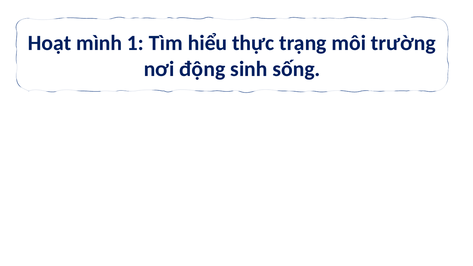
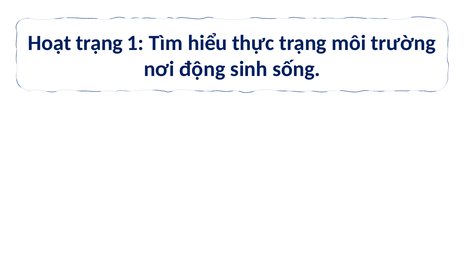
Hoạt mình: mình -> trạng (99, 43)
